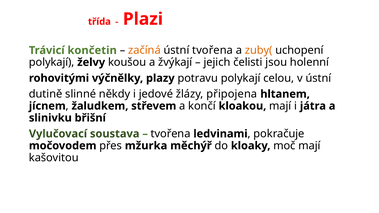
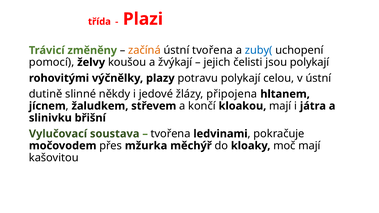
končetin: končetin -> změněny (92, 50)
zuby( colour: orange -> blue (259, 50)
polykají: polykají -> pomocí (52, 62)
jsou holenní: holenní -> polykají (310, 62)
